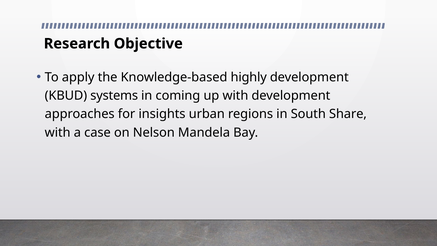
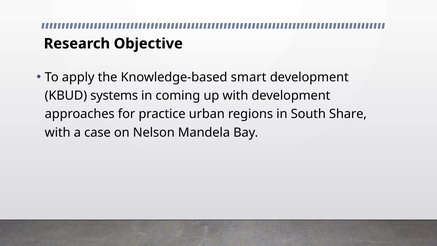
highly: highly -> smart (249, 77)
insights: insights -> practice (162, 114)
